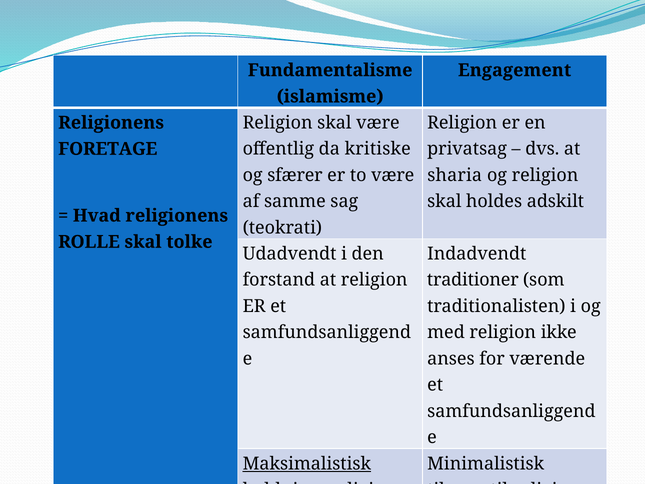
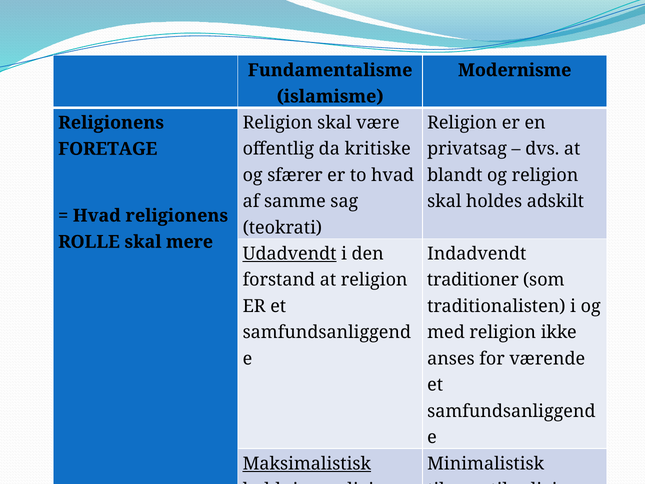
Engagement: Engagement -> Modernisme (515, 70)
to være: være -> hvad (393, 175)
sharia: sharia -> blandt (455, 175)
tolke: tolke -> mere (190, 242)
Udadvendt underline: none -> present (290, 254)
